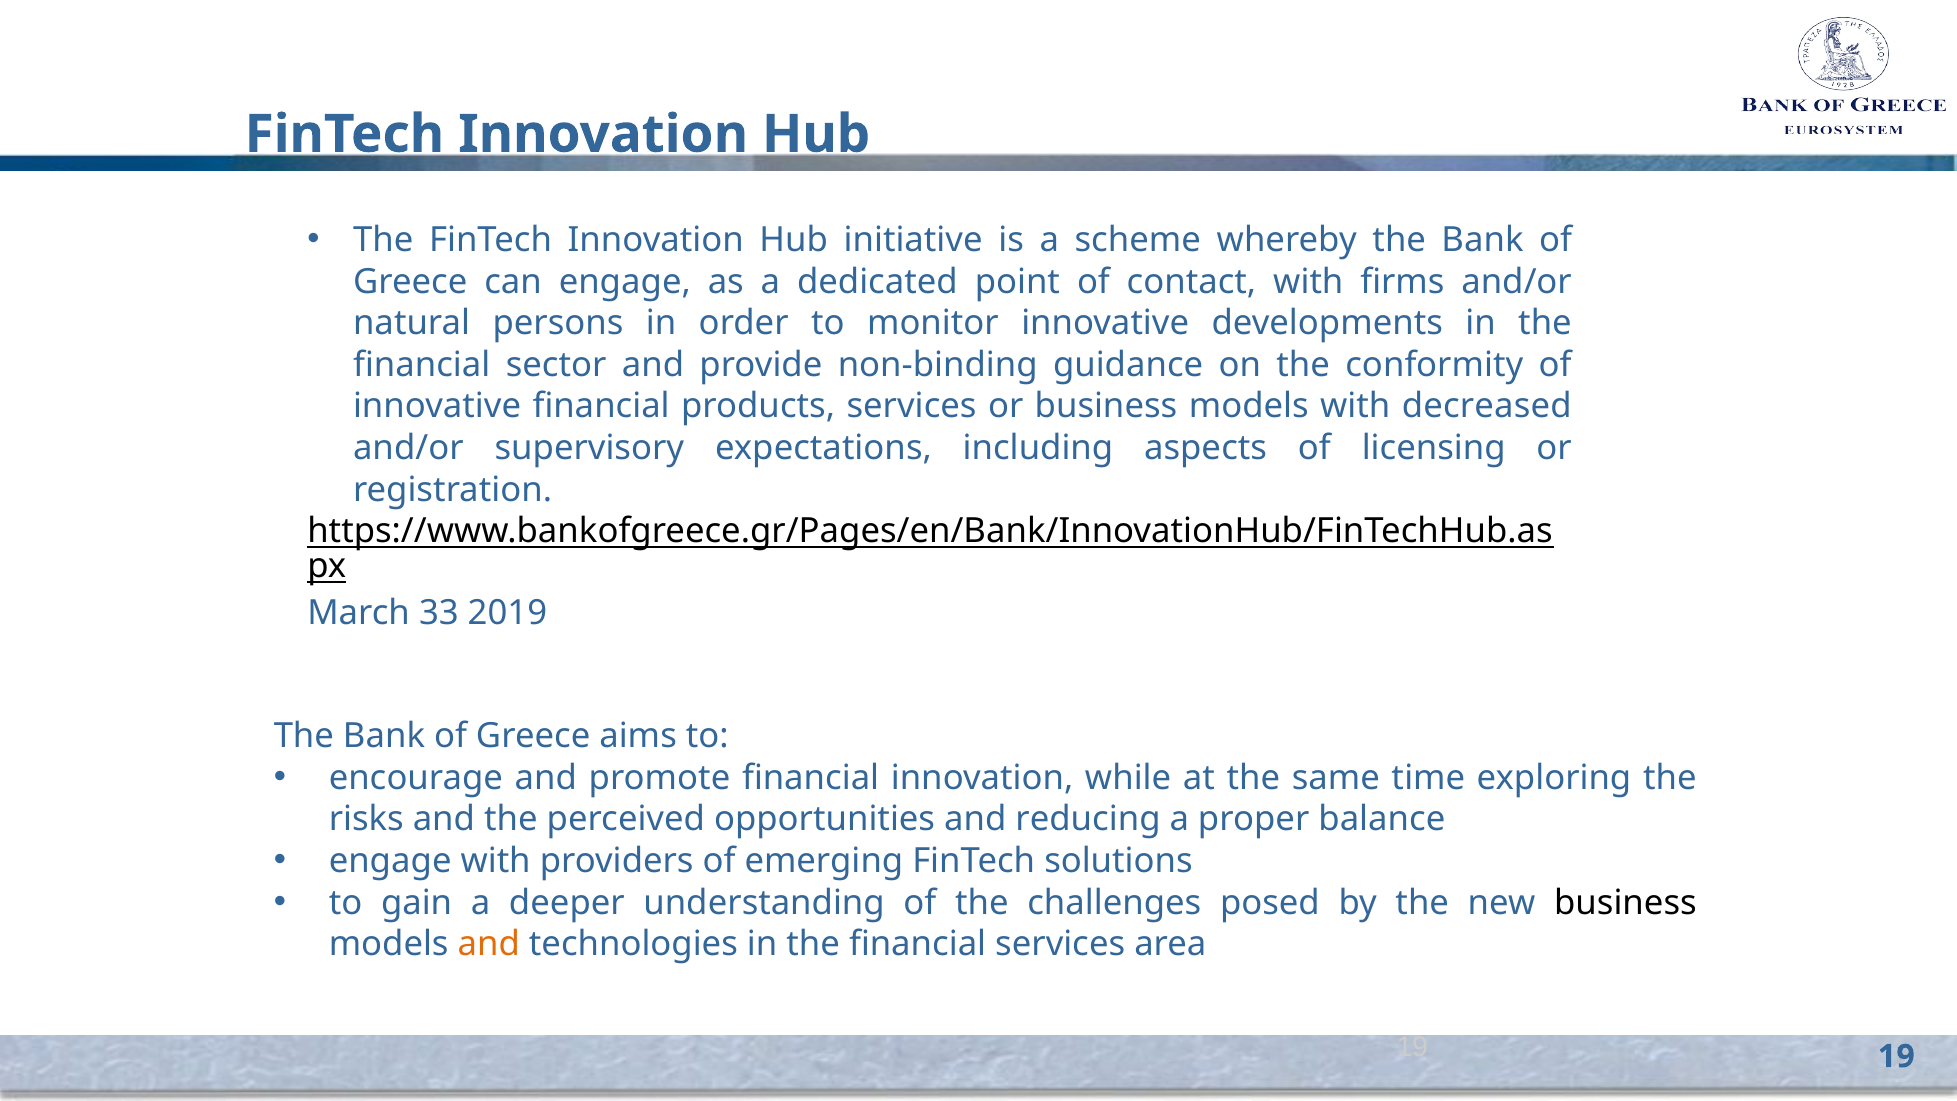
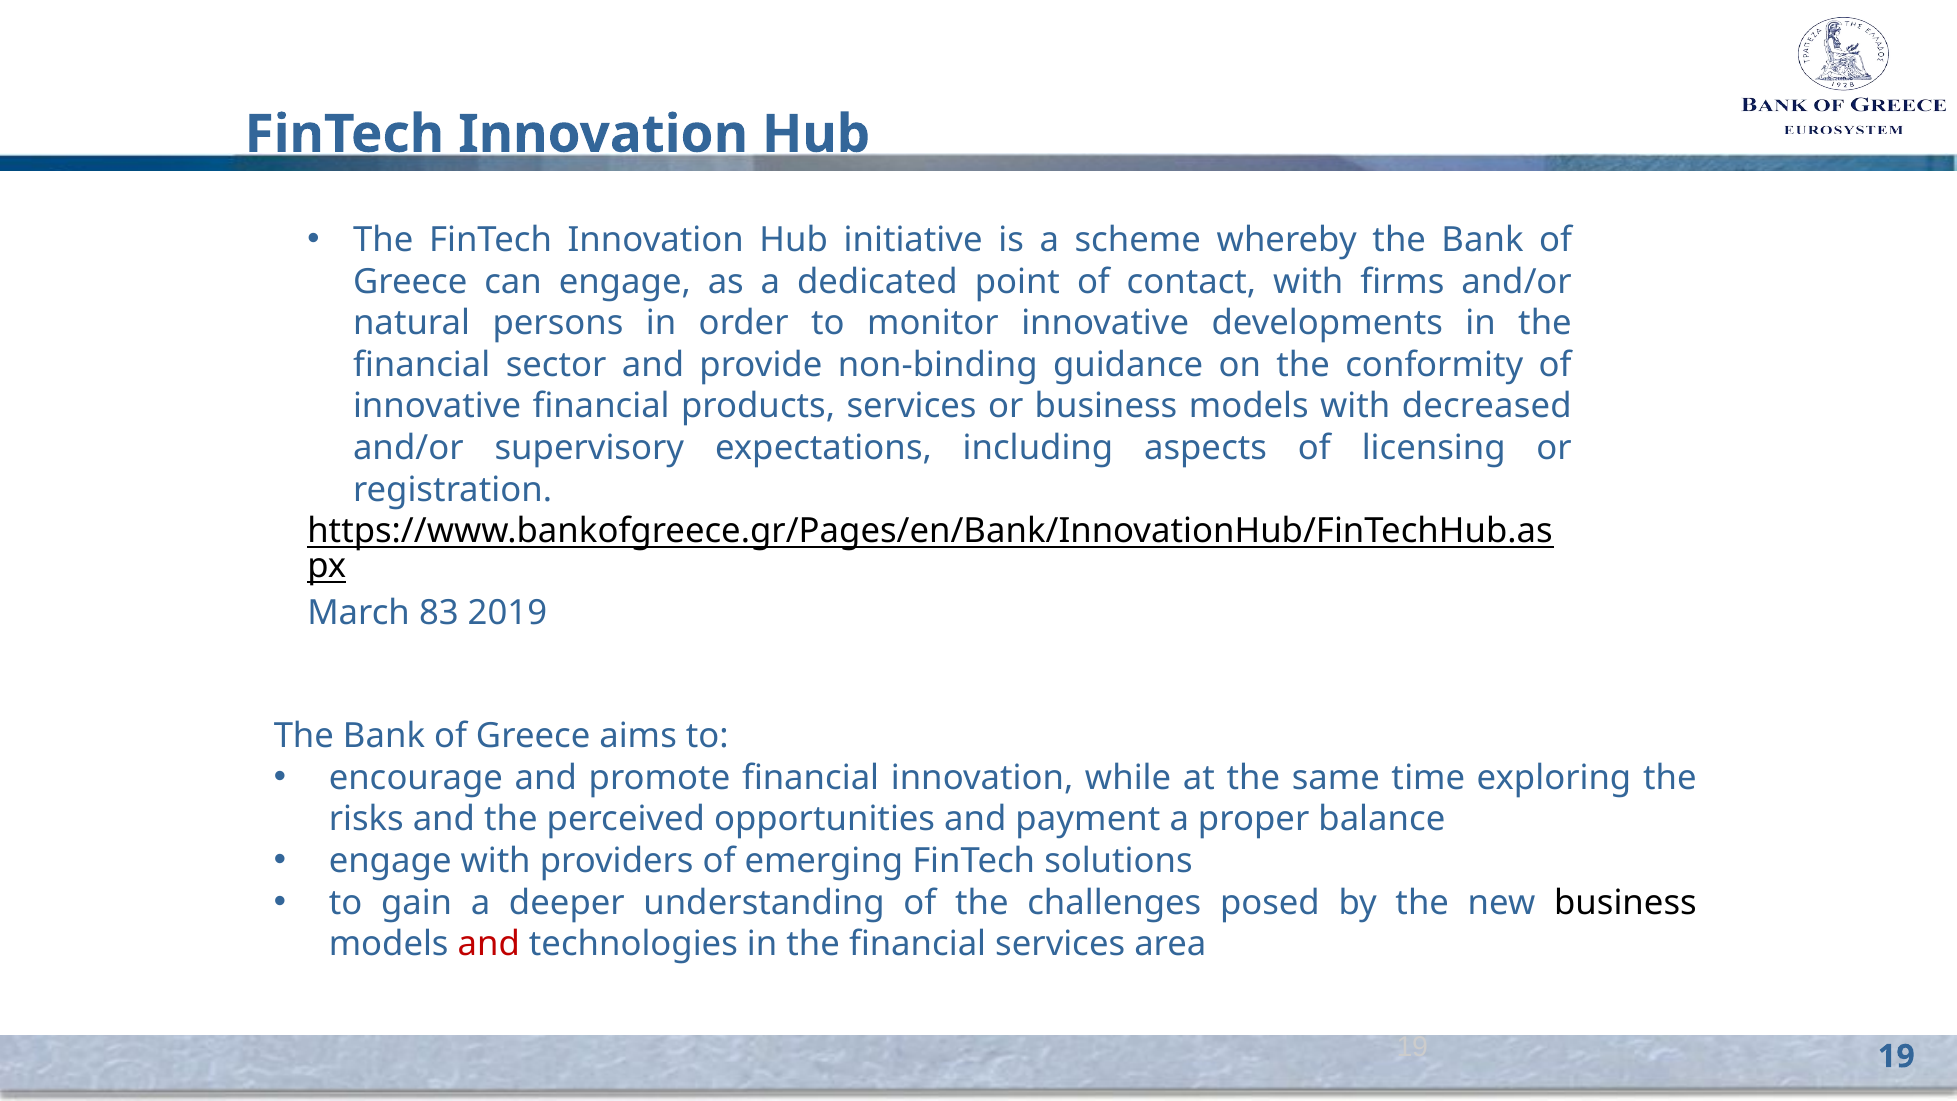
33: 33 -> 83 (439, 613)
reducing: reducing -> payment (1088, 819)
and colour: orange -> red (489, 944)
